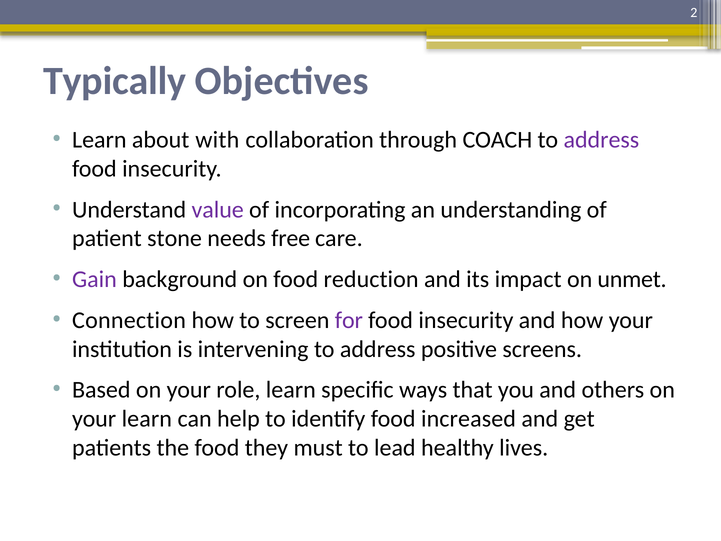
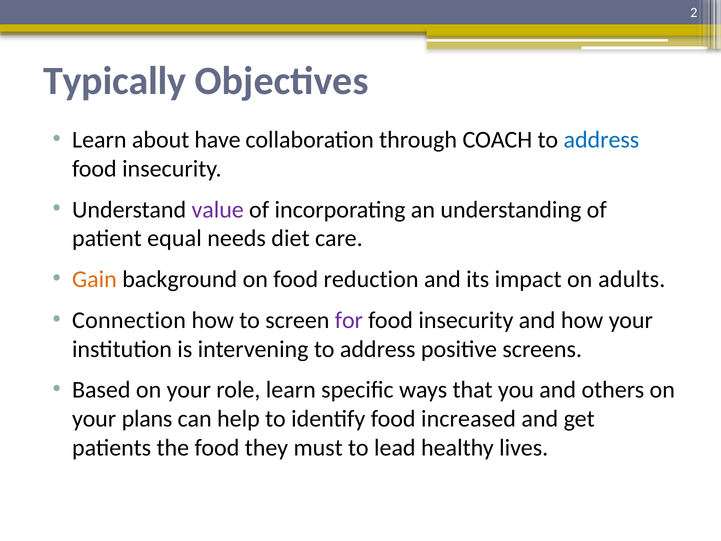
with: with -> have (218, 140)
address colour: purple -> blue (601, 140)
stone: stone -> equal (174, 238)
free: free -> diet (291, 238)
Gain colour: purple -> orange (94, 279)
unmet: unmet -> adults (632, 279)
your learn: learn -> plans (147, 419)
